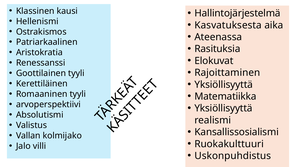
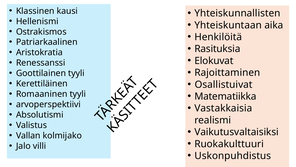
Hallintojärjestelmä: Hallintojärjestelmä -> Yhteiskunnallisten (237, 13)
Kasvatuksesta: Kasvatuksesta -> Yhteiskuntaan (228, 25)
Ateenassa: Ateenassa -> Henkilöitä (218, 37)
Yksiöllisyyttä: Yksiöllisyyttä -> Osallistuivat (224, 84)
Yksiöllisyyttä: Yksiöllisyyttä -> Vastakkaisia (223, 108)
Kansallissosialismi: Kansallissosialismi -> Vaikutusvaltaisiksi (237, 132)
